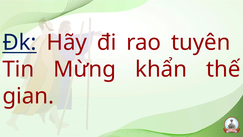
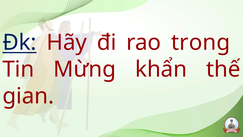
tuyên: tuyên -> trong (201, 42)
